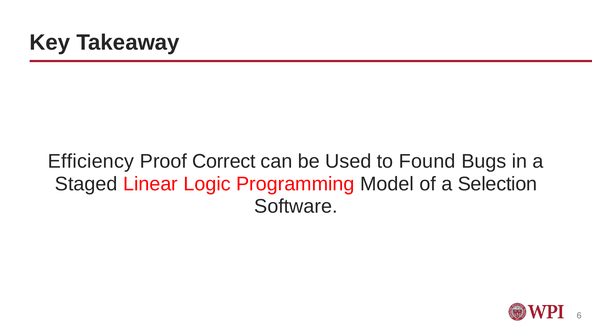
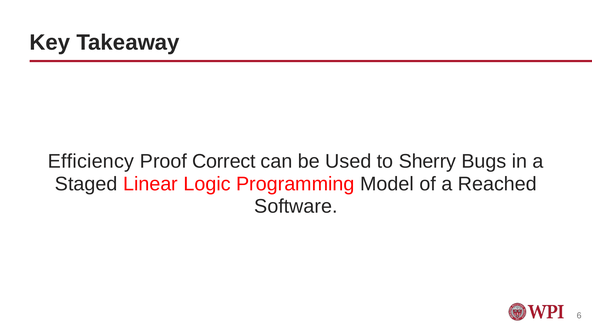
Found: Found -> Sherry (427, 161)
Selection: Selection -> Reached (497, 184)
